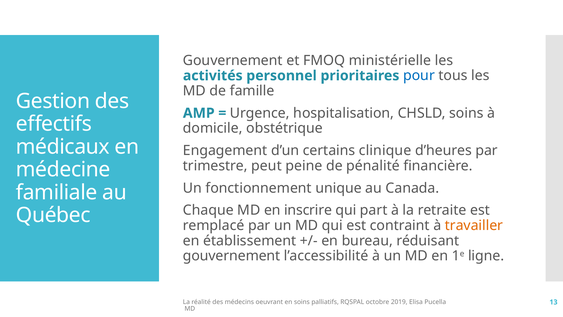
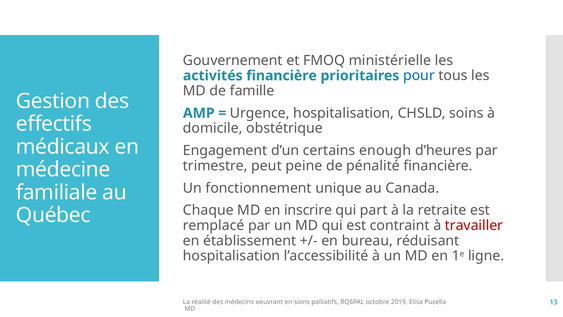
activités personnel: personnel -> financière (282, 76)
clinique: clinique -> enough (385, 150)
travailler colour: orange -> red (474, 225)
gouvernement: gouvernement -> hospitalisation (232, 256)
